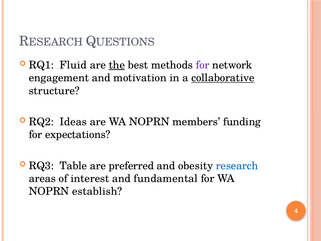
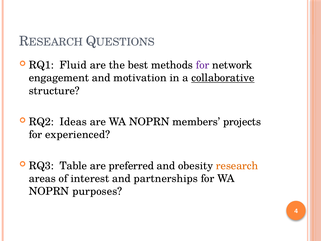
the underline: present -> none (117, 65)
funding: funding -> projects (242, 122)
expectations: expectations -> experienced (78, 135)
research colour: blue -> orange (237, 166)
fundamental: fundamental -> partnerships (166, 178)
establish: establish -> purposes (97, 191)
